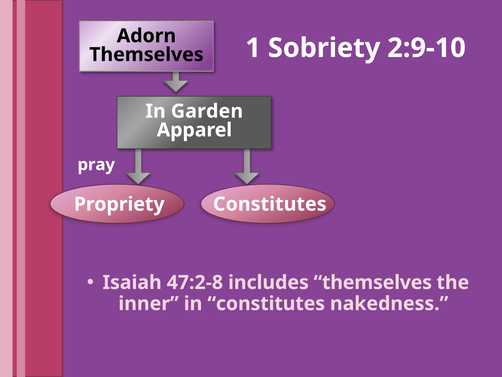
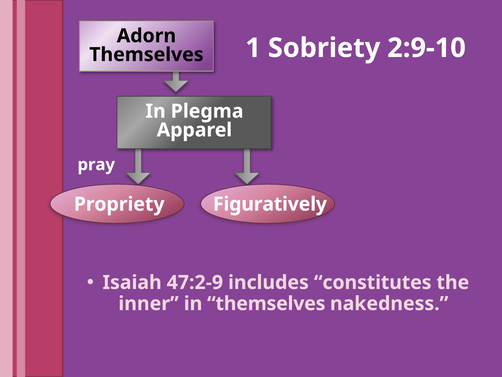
Garden: Garden -> Plegma (207, 111)
Constitutes: Constitutes -> Figuratively (270, 204)
47:2-8: 47:2-8 -> 47:2-9 (195, 282)
includes themselves: themselves -> constitutes (373, 282)
in constitutes: constitutes -> themselves (266, 303)
